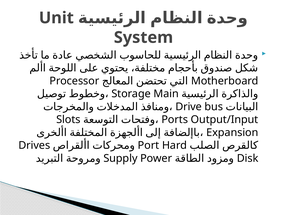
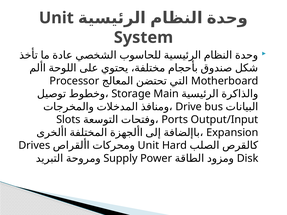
Port: Port -> Unit (148, 146)
